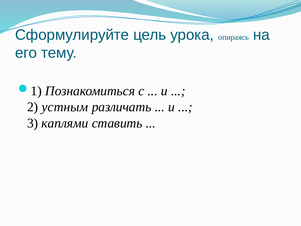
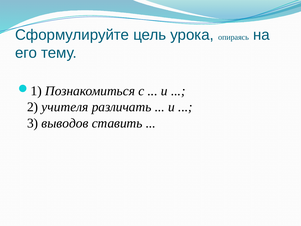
устным: устным -> учителя (65, 107)
каплями: каплями -> выводов (65, 123)
